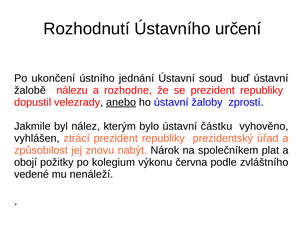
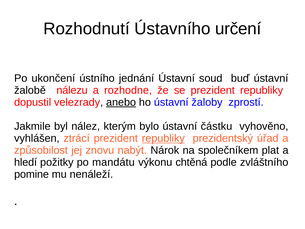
republiky underline: none -> present (163, 138)
obojí: obojí -> hledí (26, 162)
kolegium: kolegium -> mandátu (113, 162)
června: června -> chtěná (191, 162)
vedené: vedené -> pomine (32, 174)
